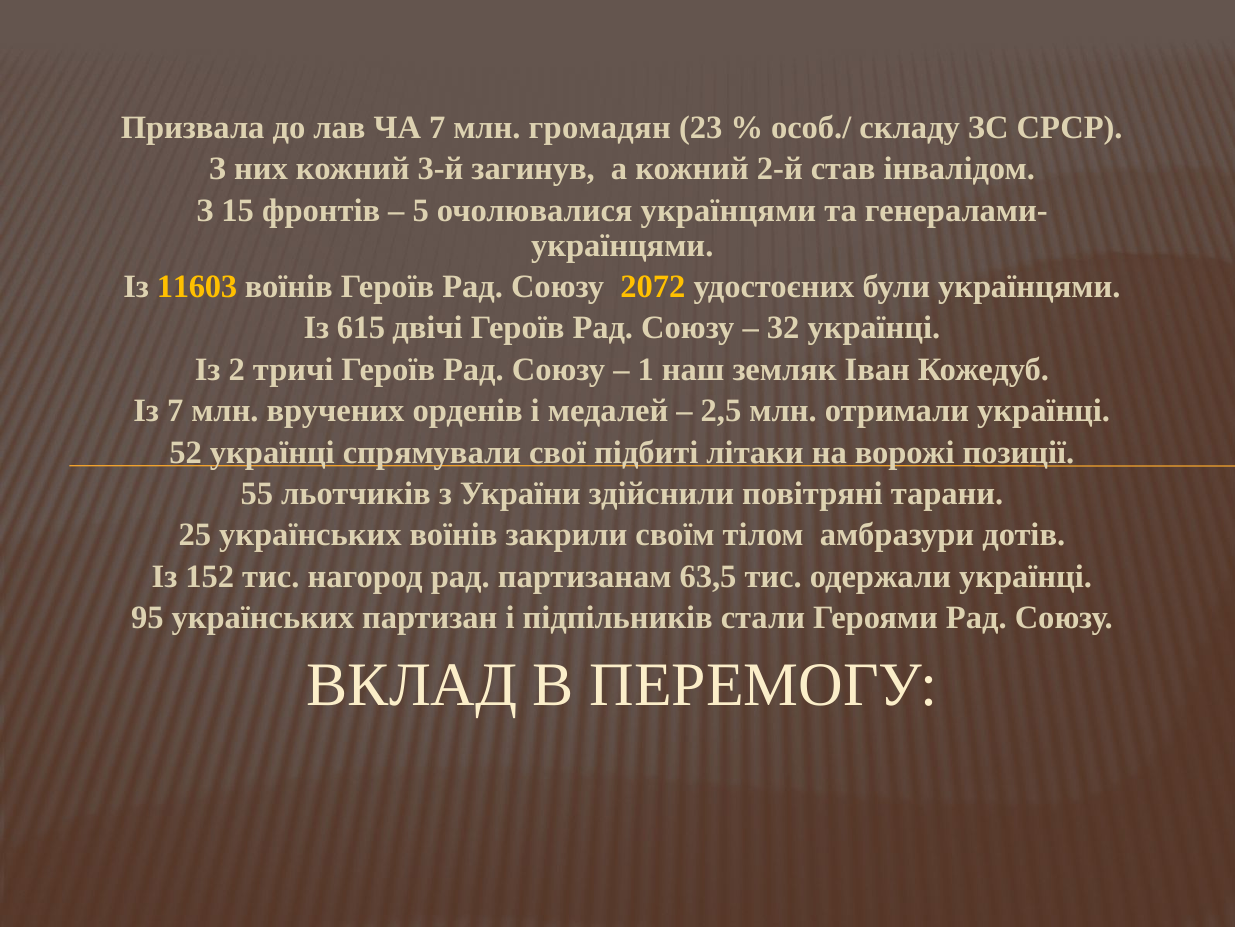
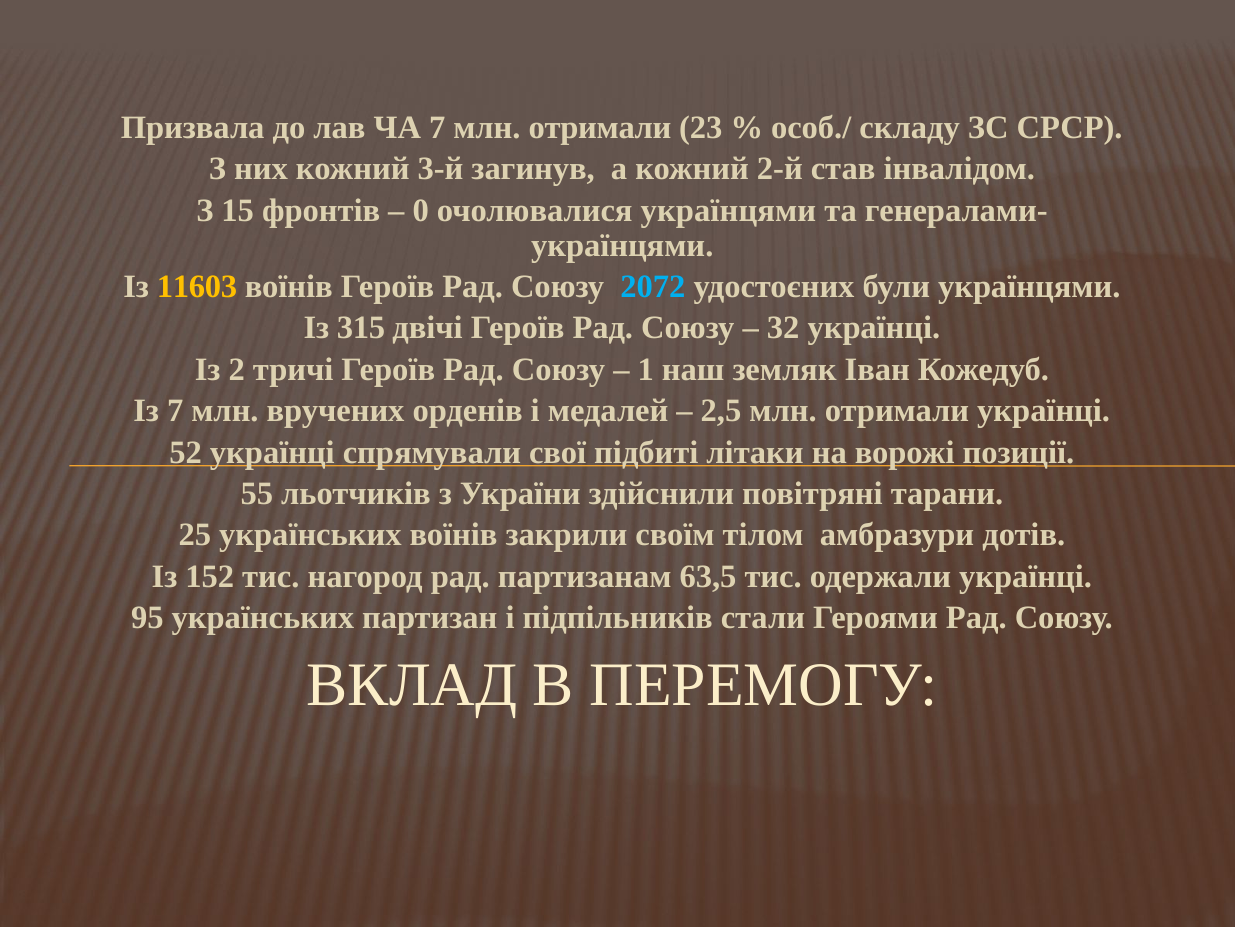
7 млн громадян: громадян -> отримали (600, 127)
5: 5 -> 0 (421, 210)
2072 colour: yellow -> light blue (653, 287)
615: 615 -> 315 (361, 328)
